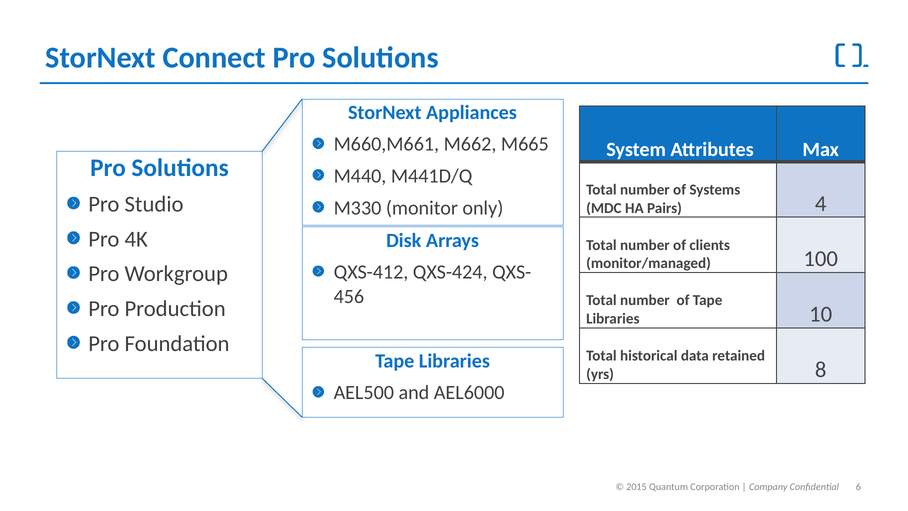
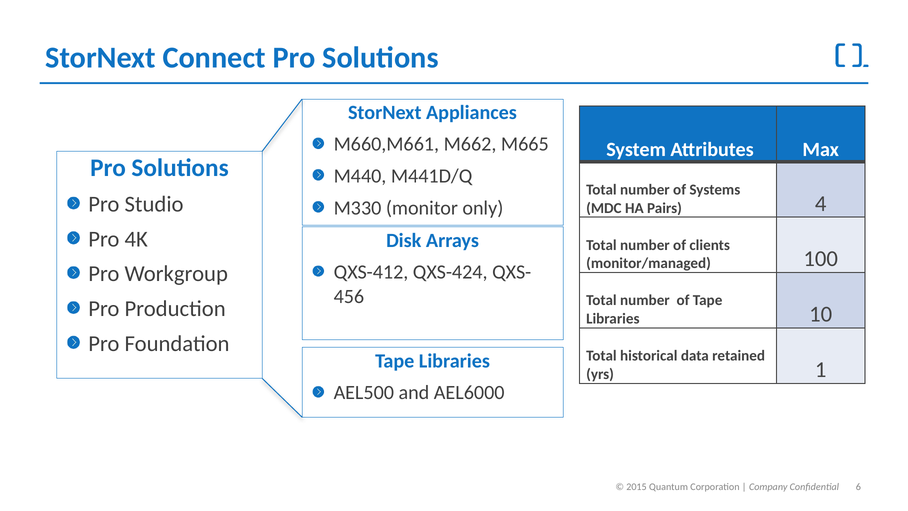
8: 8 -> 1 (821, 370)
